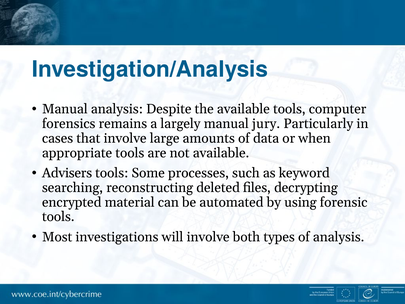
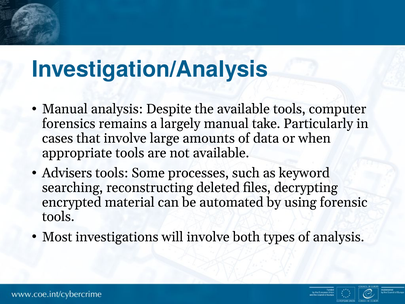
jury: jury -> take (266, 124)
